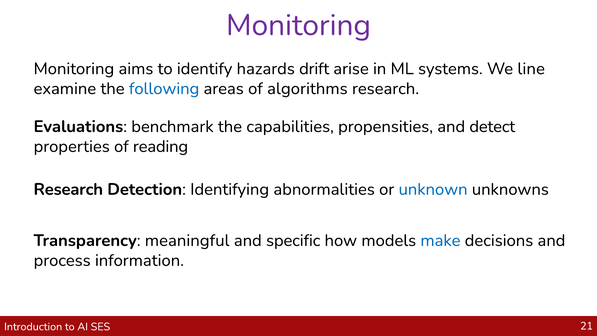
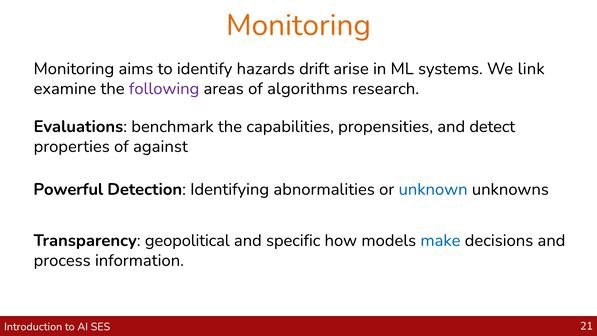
Monitoring colour: purple -> orange (298, 25)
line: line -> link (531, 69)
following colour: blue -> purple (164, 89)
reading: reading -> against (160, 146)
Research: Research -> Powerful (68, 189)
meaningful: meaningful -> geopolitical (187, 240)
